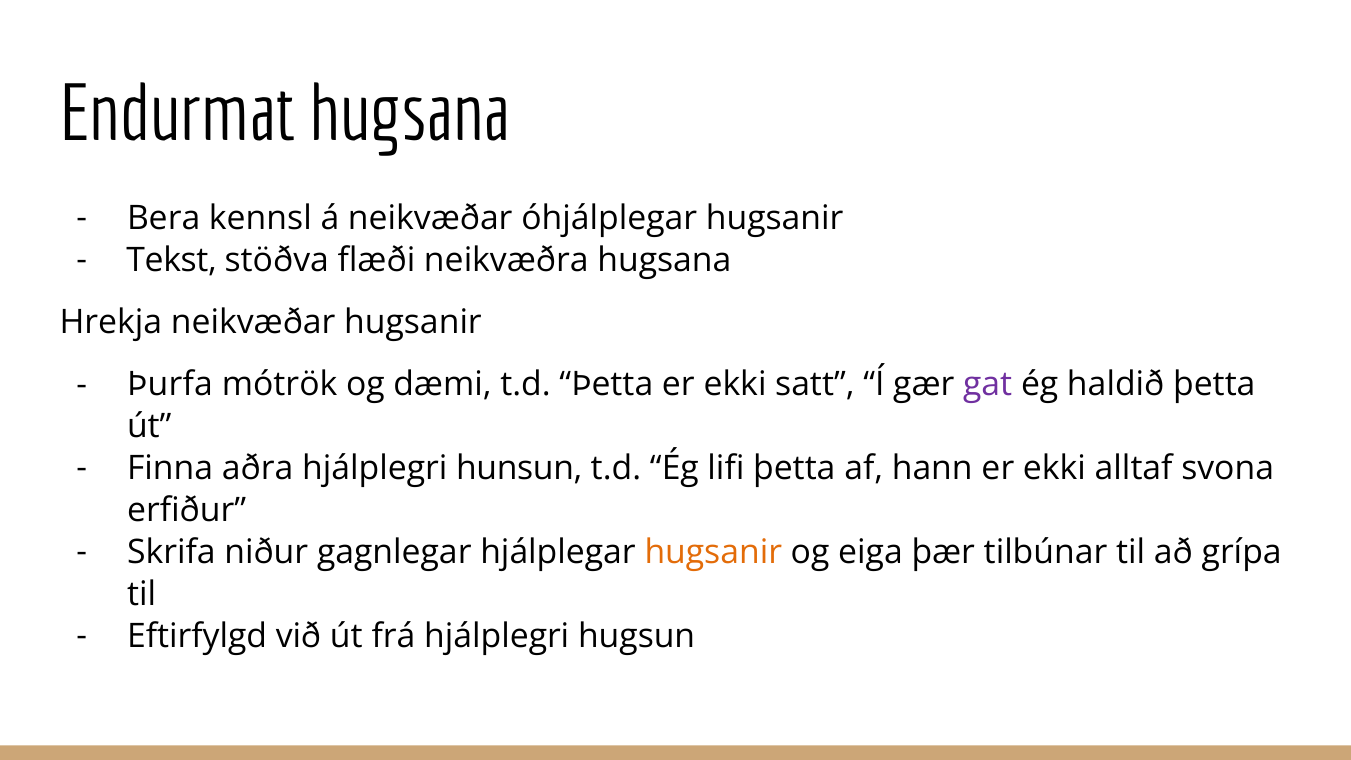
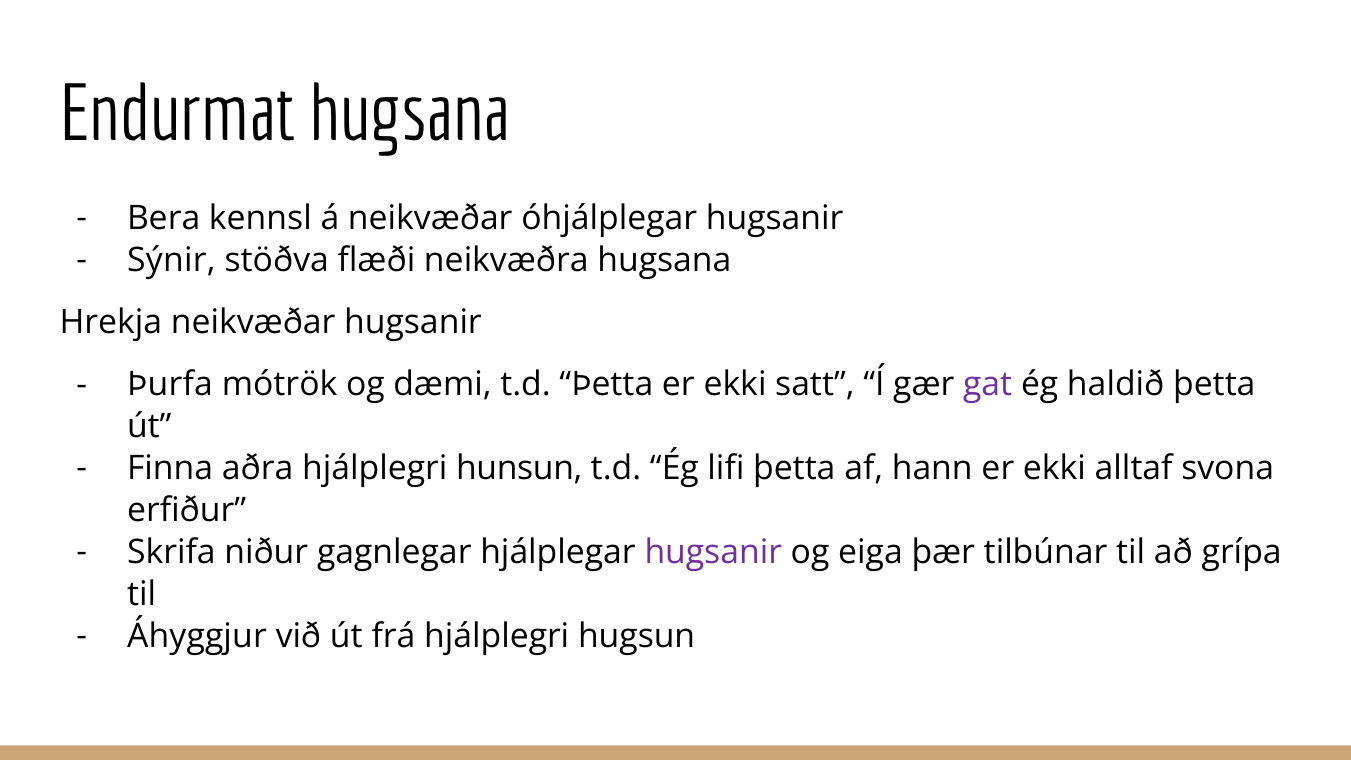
Tekst: Tekst -> Sýnir (171, 260)
hugsanir colour: orange -> purple (713, 552)
Eftirfylgd: Eftirfylgd -> Áhyggjur (197, 636)
